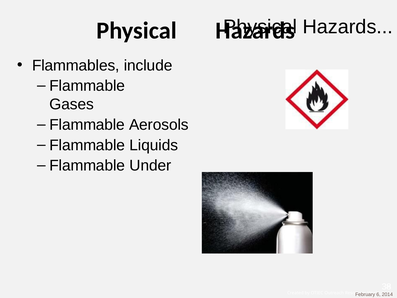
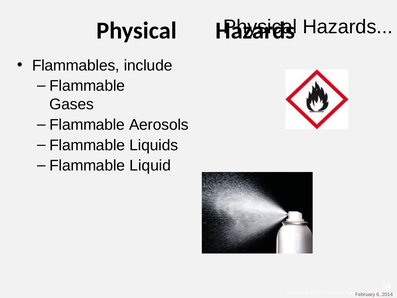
Under: Under -> Liquid (150, 165)
